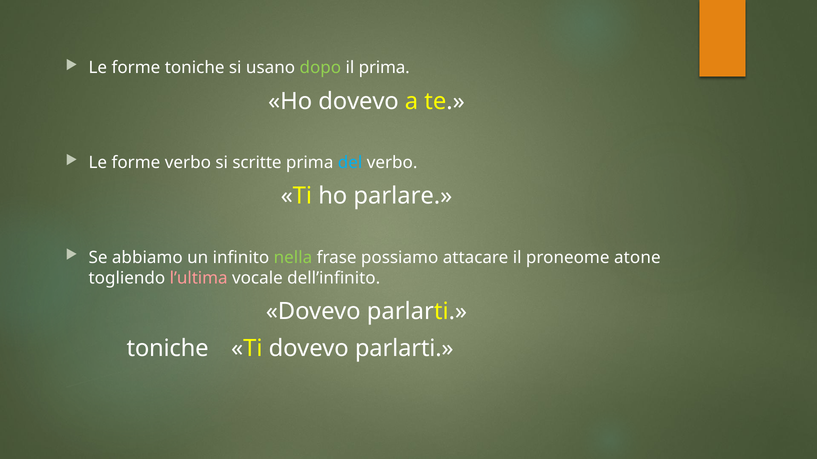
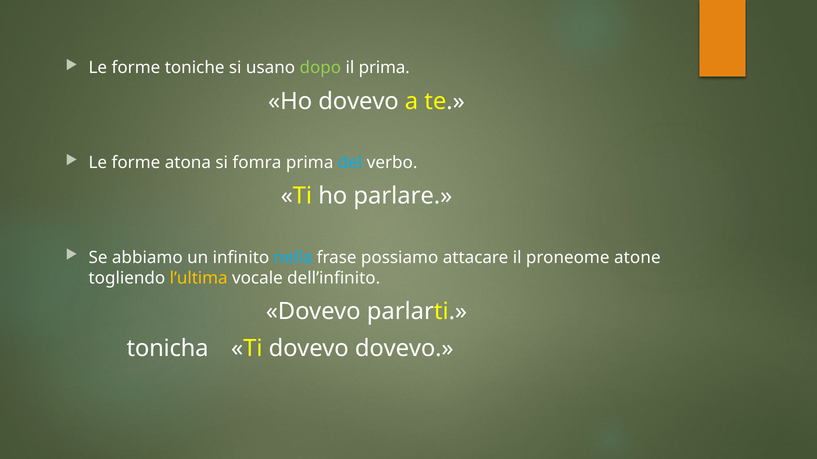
forme verbo: verbo -> atona (188, 163)
scritte: scritte -> fomra (257, 163)
nella colour: light green -> light blue (293, 258)
l’ultima colour: pink -> yellow (199, 278)
toniche: toniche -> tonicha (168, 349)
Ti dovevo parlarti: parlarti -> dovevo (404, 349)
